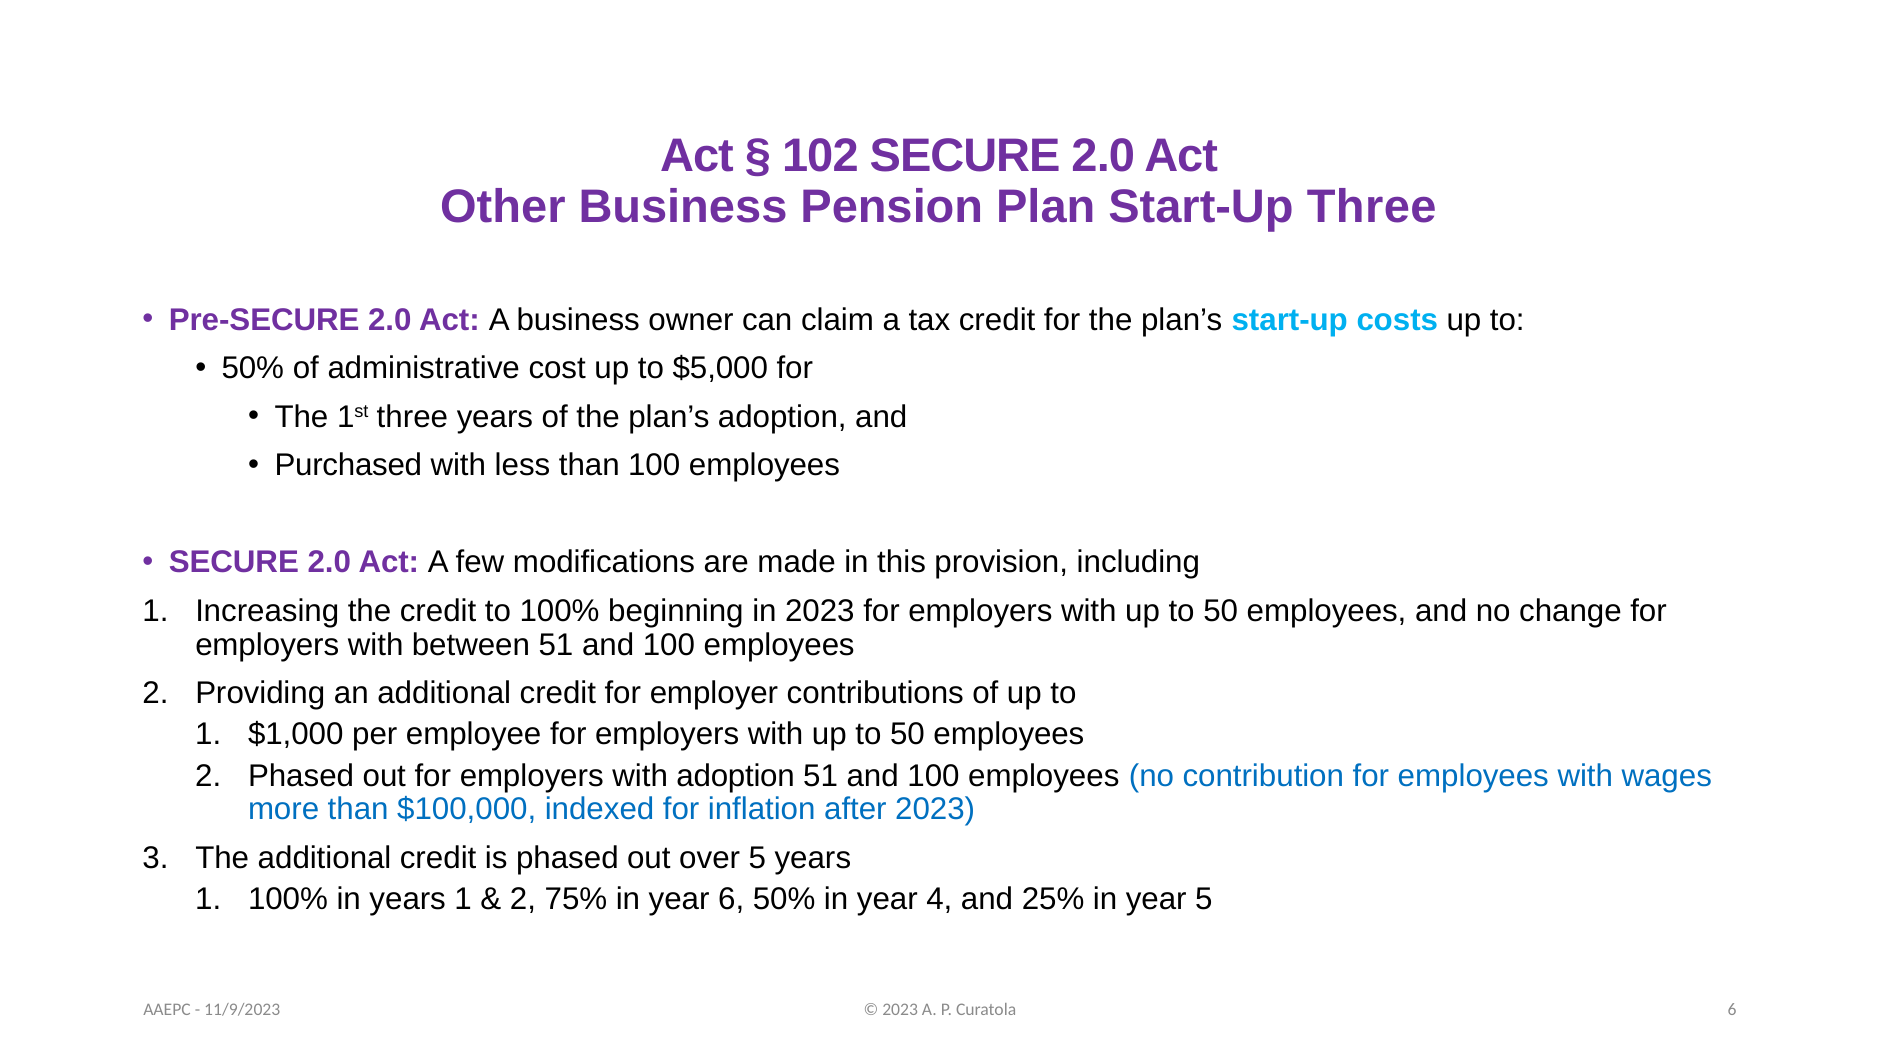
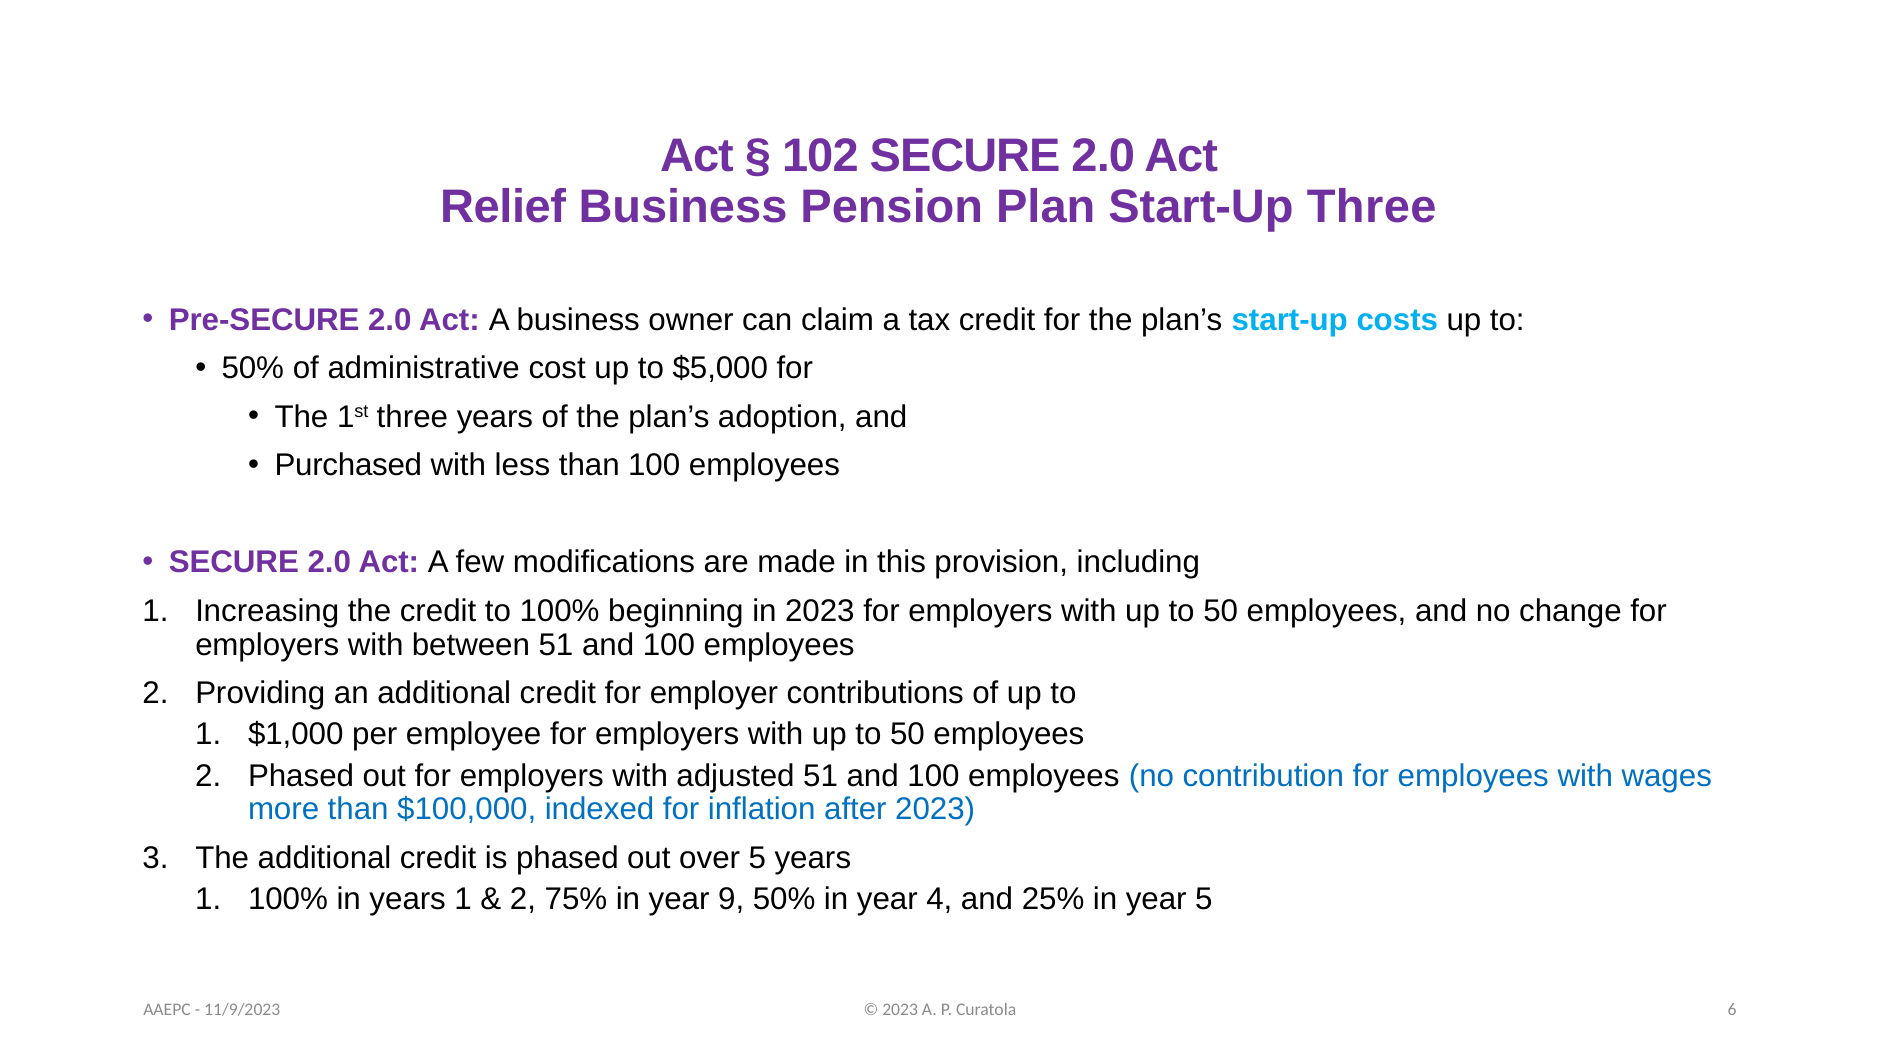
Other: Other -> Relief (503, 207)
with adoption: adoption -> adjusted (735, 775)
year 6: 6 -> 9 (731, 899)
